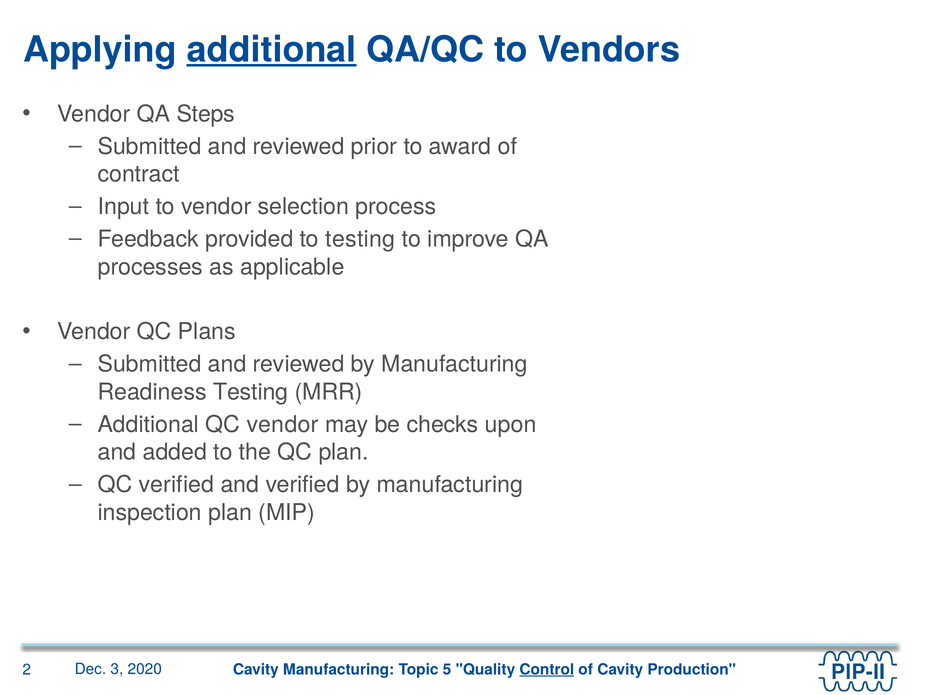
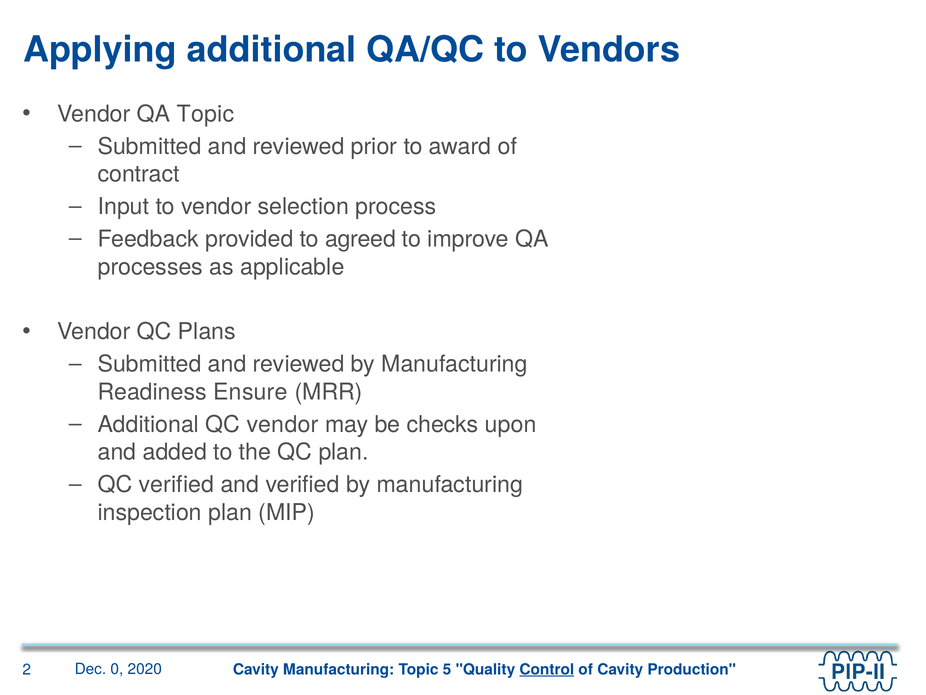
additional underline: present -> none (272, 50)
QA Steps: Steps -> Topic (206, 114)
to testing: testing -> agreed (360, 239)
Readiness Testing: Testing -> Ensure (251, 392)
3: 3 -> 0 (117, 669)
